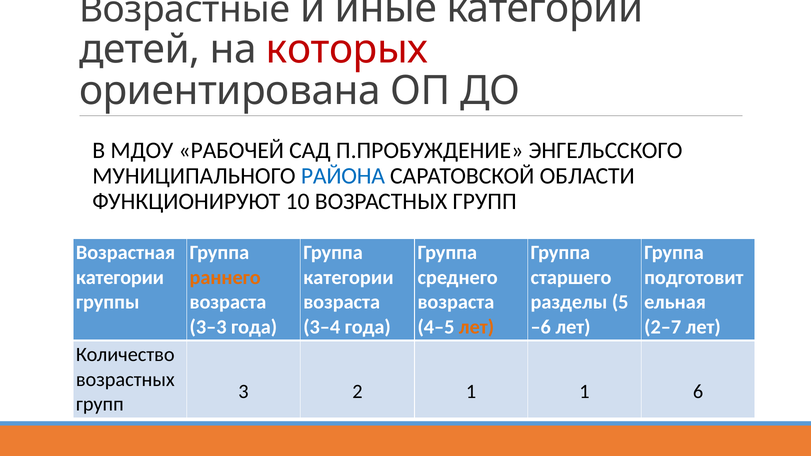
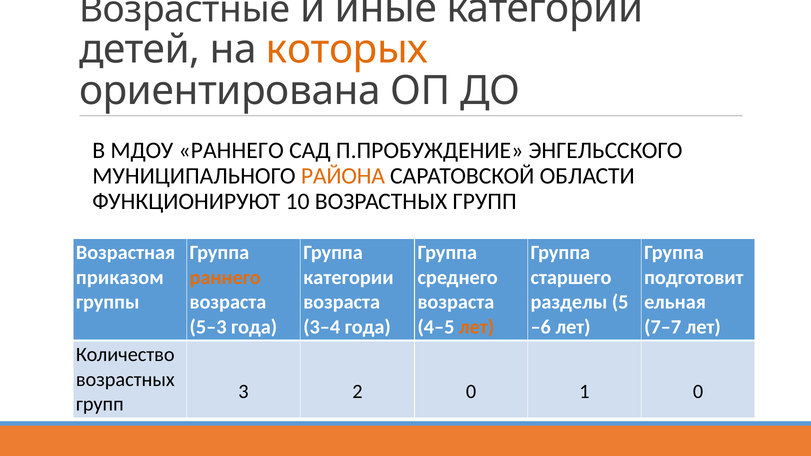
которых colour: red -> orange (347, 50)
МДОУ РАБОЧЕЙ: РАБОЧЕЙ -> РАННЕГО (231, 150)
РАЙОНА colour: blue -> orange (343, 176)
категории: категории -> приказом (120, 278)
3–3: 3–3 -> 5–3 (208, 327)
2–7: 2–7 -> 7–7 (663, 327)
2 1: 1 -> 0 (471, 392)
1 6: 6 -> 0 (698, 392)
